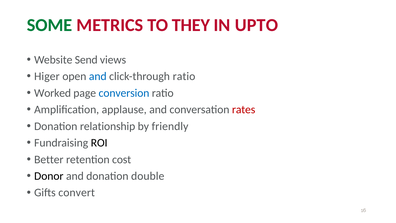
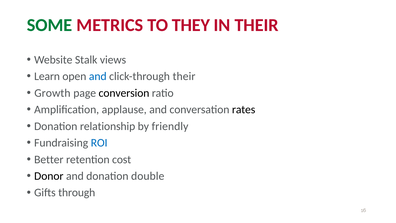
IN UPTO: UPTO -> THEIR (257, 25)
Send: Send -> Stalk (86, 60)
Higer: Higer -> Learn (47, 76)
click-through ratio: ratio -> their (184, 76)
Worked: Worked -> Growth (52, 93)
conversion colour: blue -> black (124, 93)
rates colour: red -> black (244, 109)
ROI colour: black -> blue (99, 143)
convert: convert -> through (77, 192)
